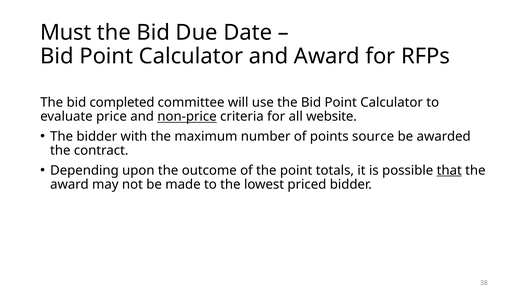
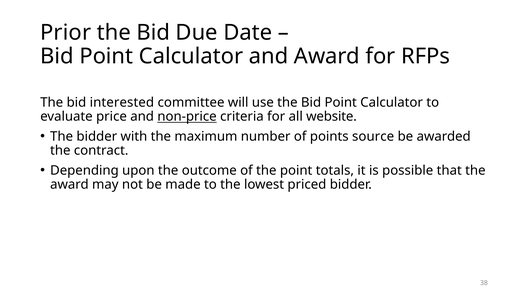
Must: Must -> Prior (66, 32)
completed: completed -> interested (122, 102)
that underline: present -> none (449, 170)
